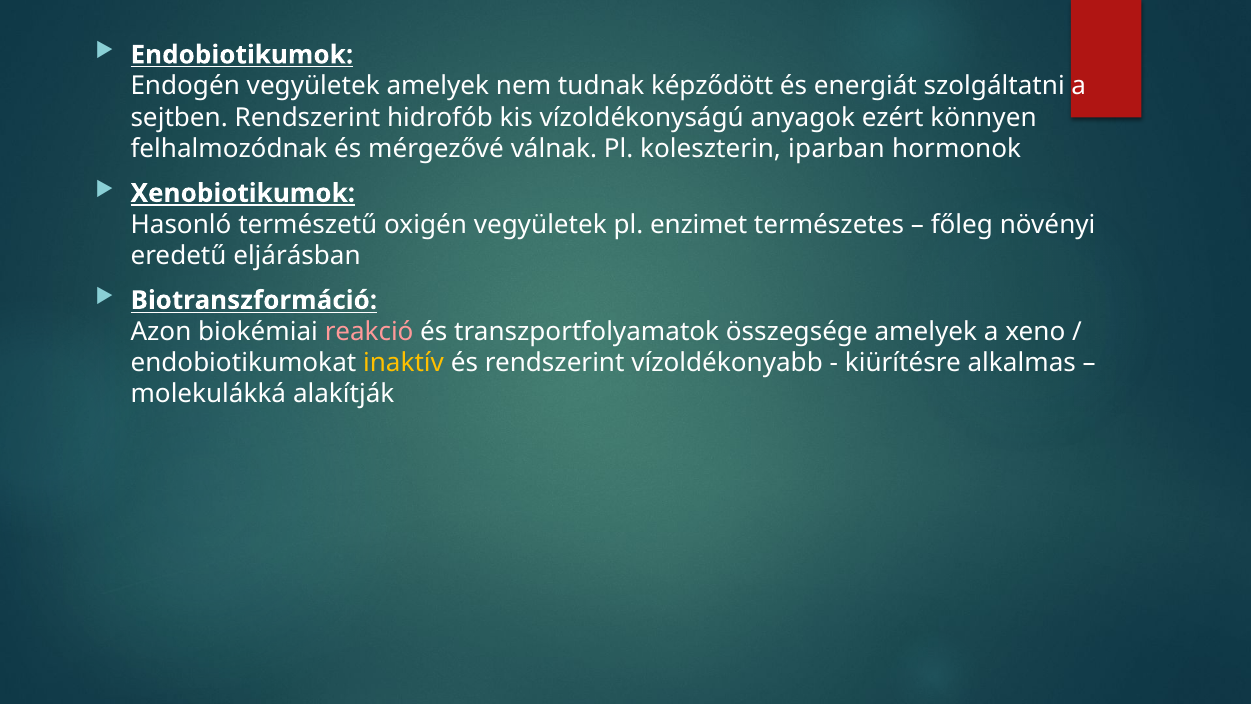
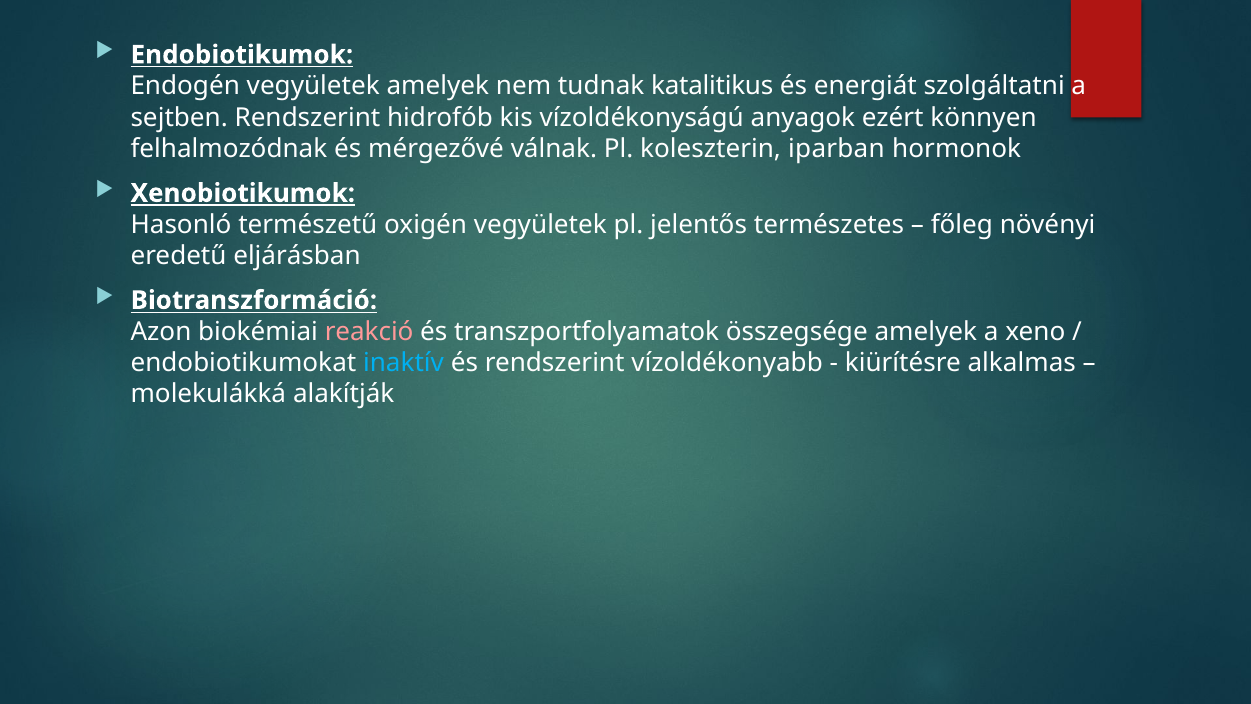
képződött: képződött -> katalitikus (712, 86)
enzimet: enzimet -> jelentős (699, 224)
inaktív colour: yellow -> light blue (404, 363)
